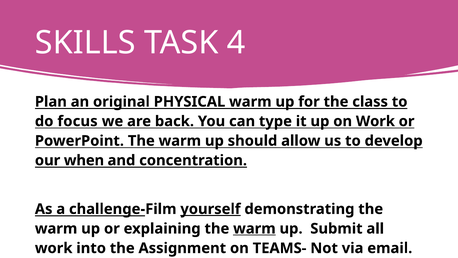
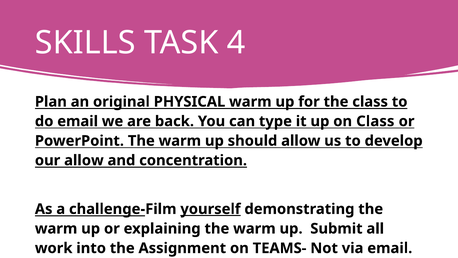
do focus: focus -> email (78, 121)
on Work: Work -> Class (375, 121)
our when: when -> allow (84, 160)
warm underline: present -> none (254, 228)
